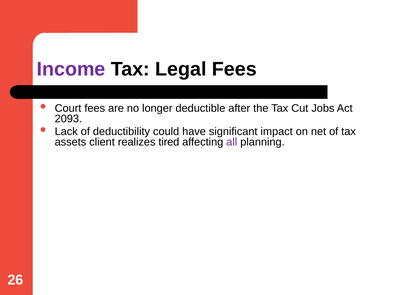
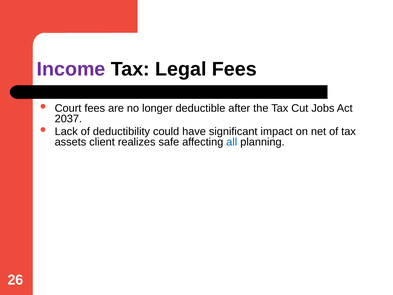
2093: 2093 -> 2037 (68, 119)
tired: tired -> safe (169, 142)
all colour: purple -> blue (232, 142)
